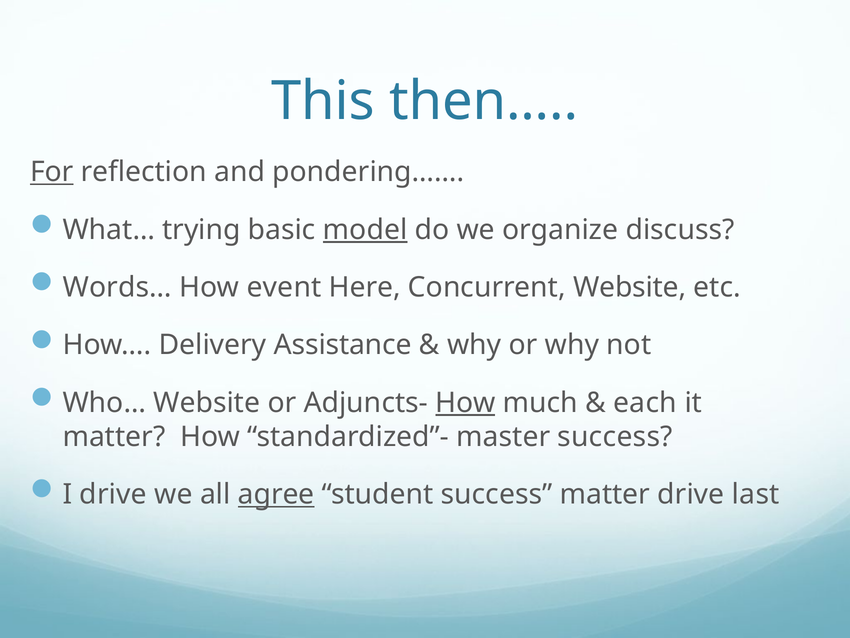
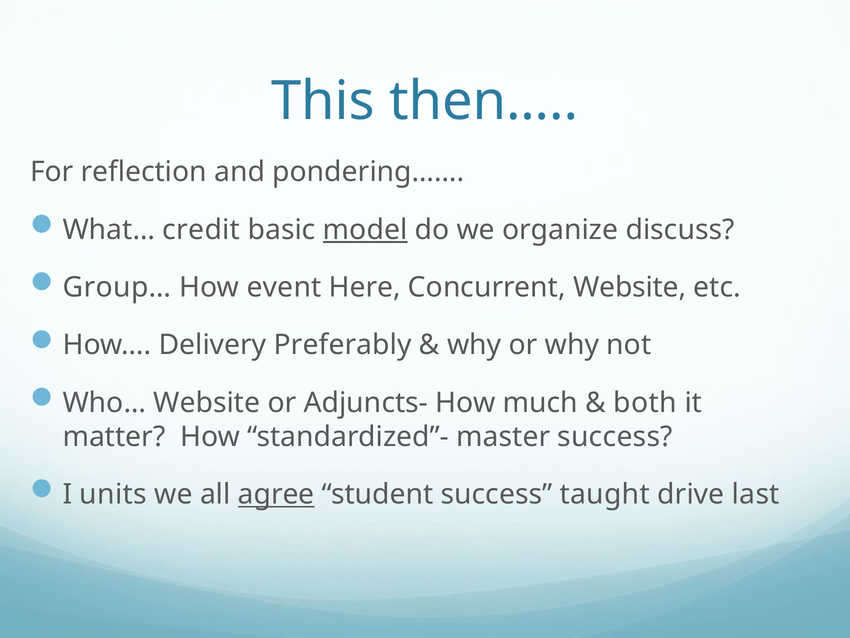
For underline: present -> none (52, 172)
trying: trying -> credit (201, 230)
Words…: Words… -> Group… (117, 287)
Assistance: Assistance -> Preferably (343, 345)
How underline: present -> none (465, 402)
each: each -> both (645, 402)
I drive: drive -> units (113, 494)
success matter: matter -> taught (605, 494)
